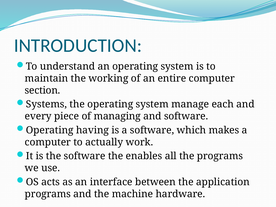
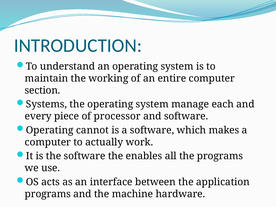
managing: managing -> processor (117, 116)
having: having -> cannot (92, 130)
